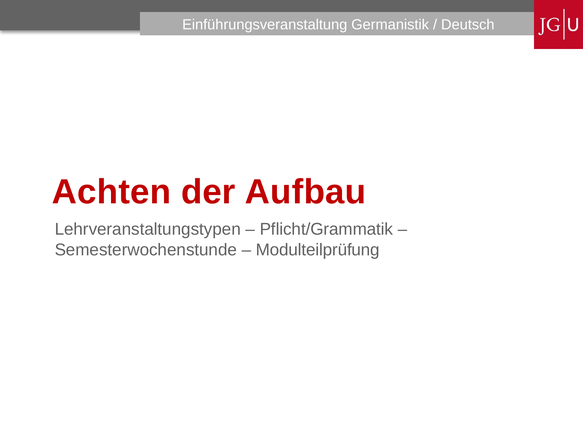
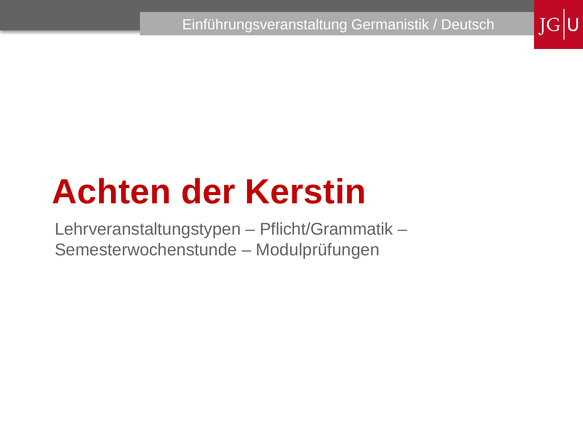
Aufbau: Aufbau -> Kerstin (306, 192)
Modulteilprüfung: Modulteilprüfung -> Modulprüfungen (318, 249)
